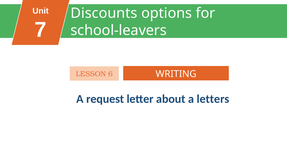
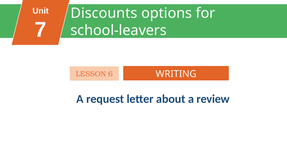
letters: letters -> review (213, 99)
